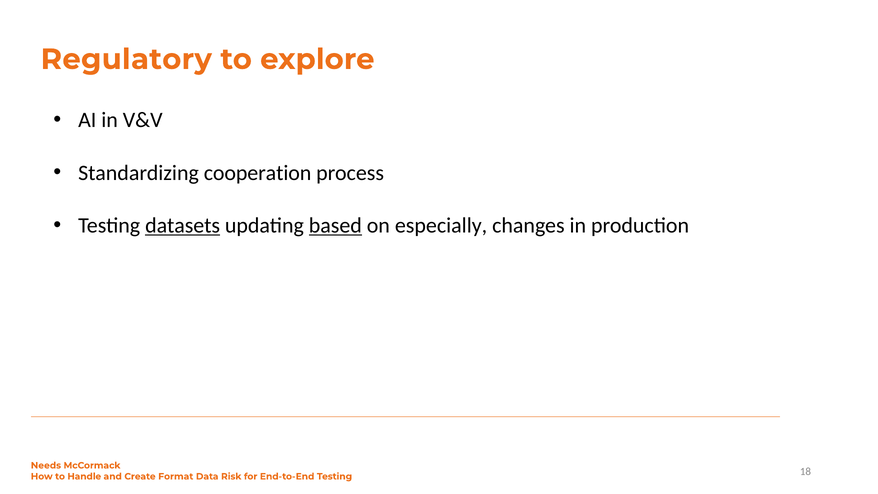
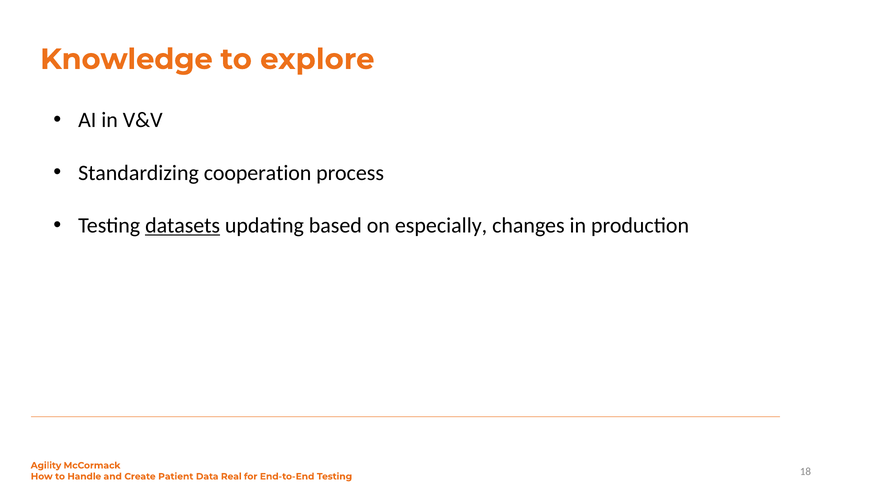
Regulatory: Regulatory -> Knowledge (126, 59)
based underline: present -> none (335, 226)
Needs: Needs -> Agility (46, 465)
Format: Format -> Patient (176, 476)
Risk: Risk -> Real (231, 476)
